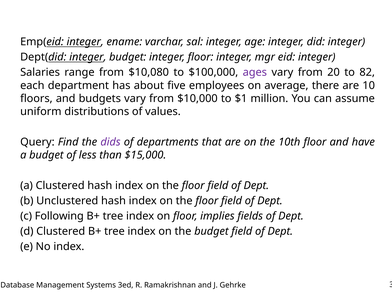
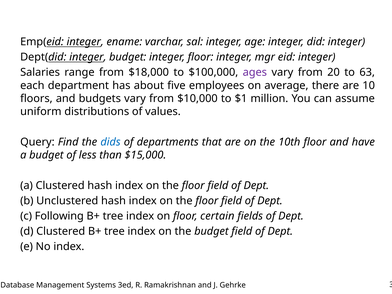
$10,080: $10,080 -> $18,000 (149, 72)
82: 82 -> 63 (367, 72)
dids colour: purple -> blue (111, 142)
implies: implies -> certain (217, 216)
